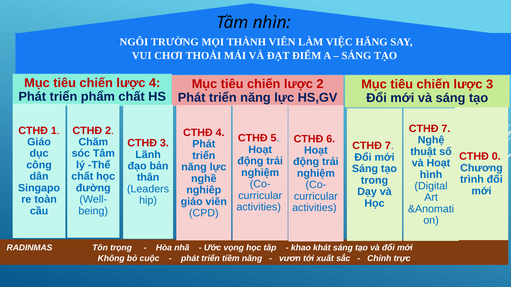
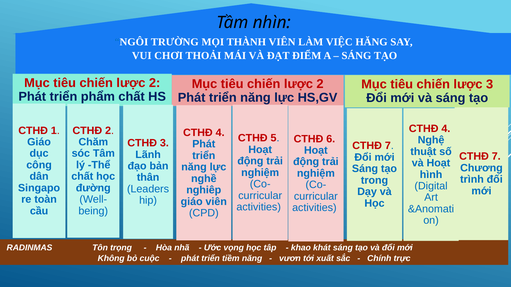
4: 4 -> 2 (155, 83)
7: 7 -> 4 (446, 129)
0: 0 -> 7 (496, 157)
